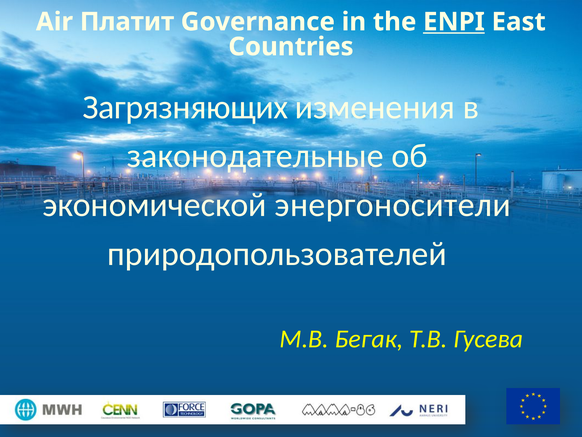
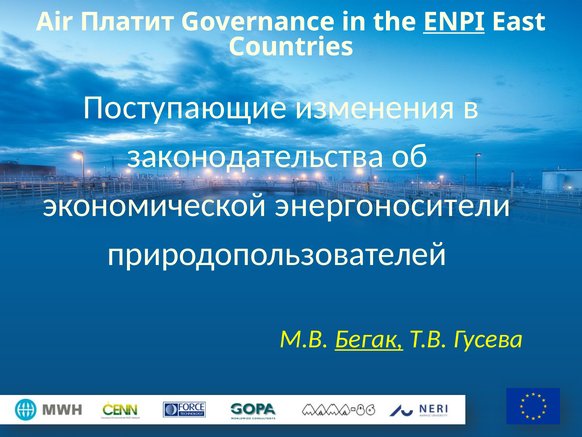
Загрязняющих: Загрязняющих -> Поступающие (185, 107)
законодательные: законодательные -> законодательства (255, 156)
Бегак underline: none -> present (369, 338)
